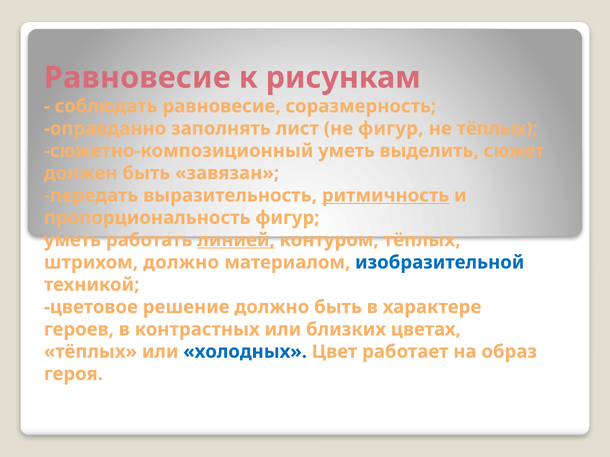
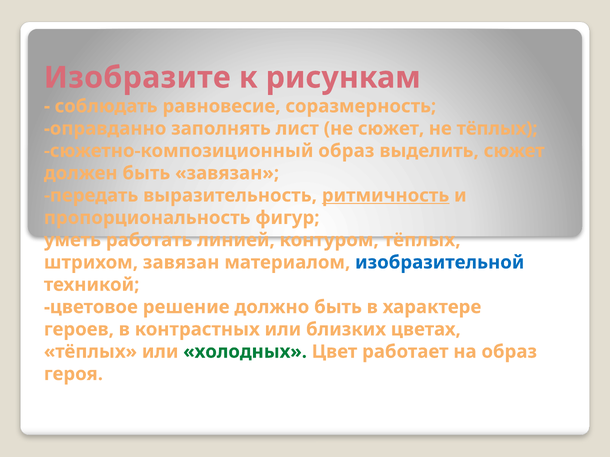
Равновесие: Равновесие -> Изобразите (137, 78)
не фигур: фигур -> сюжет (391, 129)
сюжетно-композиционный уметь: уметь -> образ (346, 151)
линией underline: present -> none (236, 240)
штрихом должно: должно -> завязан (181, 263)
холодных colour: blue -> green (245, 352)
